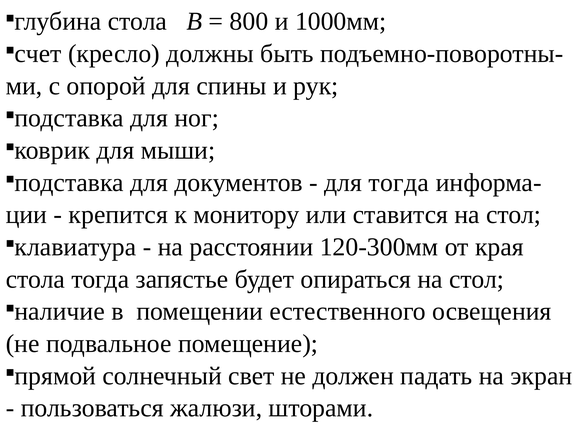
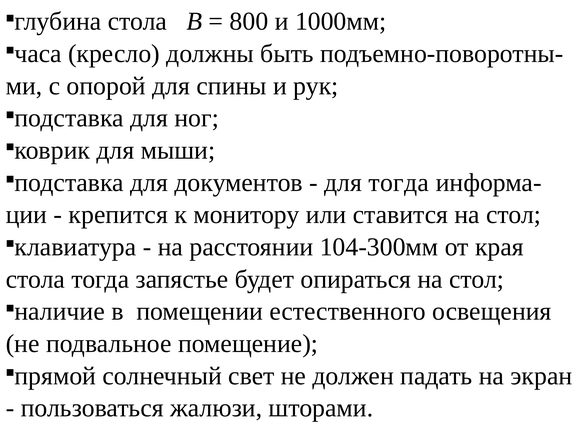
счет: счет -> часа (38, 54)
120-300мм: 120-300мм -> 104-300мм (379, 247)
